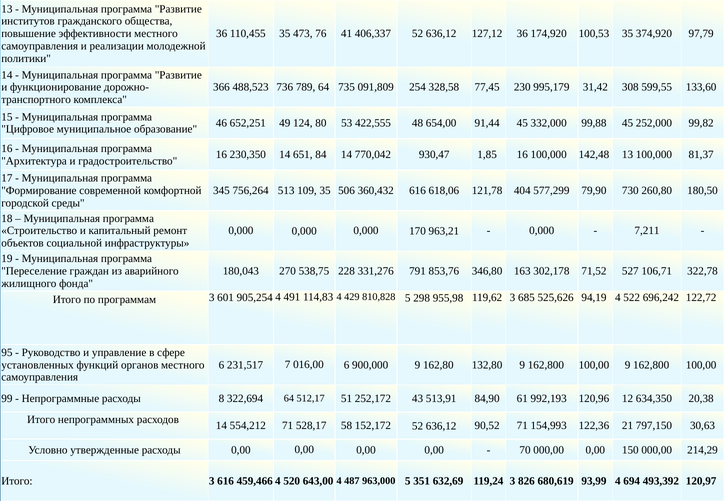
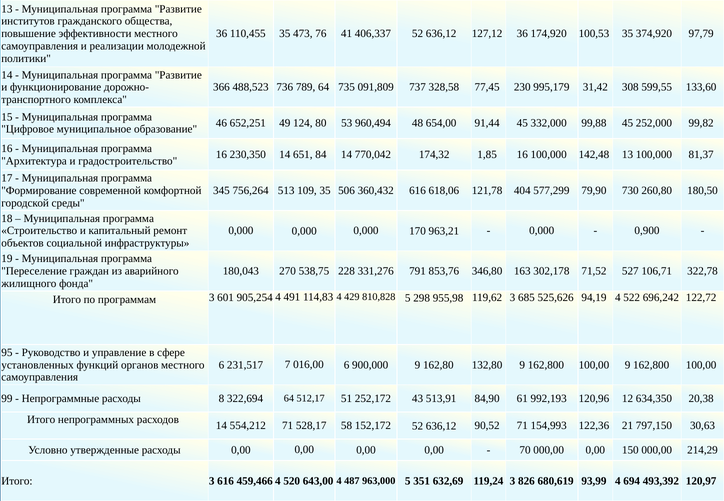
254: 254 -> 737 (418, 87)
422,555: 422,555 -> 960,494 (373, 123)
930,47: 930,47 -> 174,32 (434, 155)
7,211: 7,211 -> 0,900 (647, 231)
